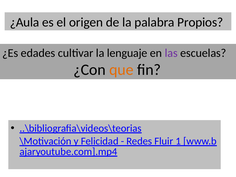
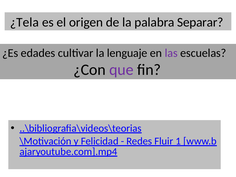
¿Aula: ¿Aula -> ¿Tela (24, 22)
Propios: Propios -> Separar (200, 22)
que colour: orange -> purple (121, 70)
